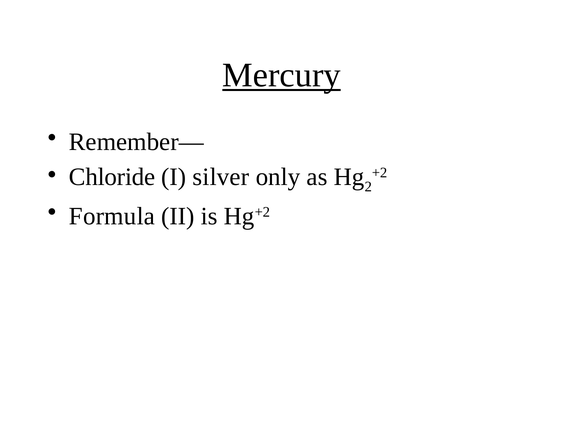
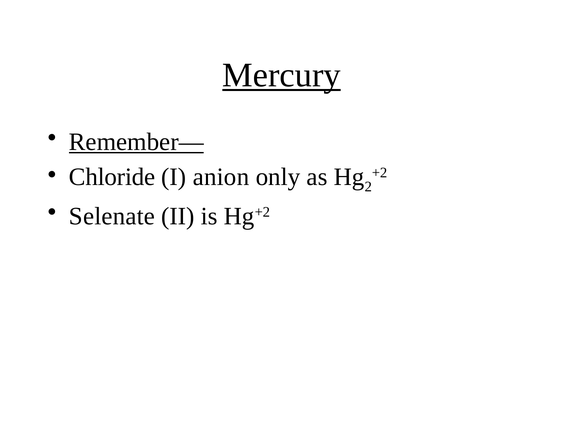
Remember— underline: none -> present (136, 142)
silver: silver -> anion (221, 177)
Formula: Formula -> Selenate (112, 216)
